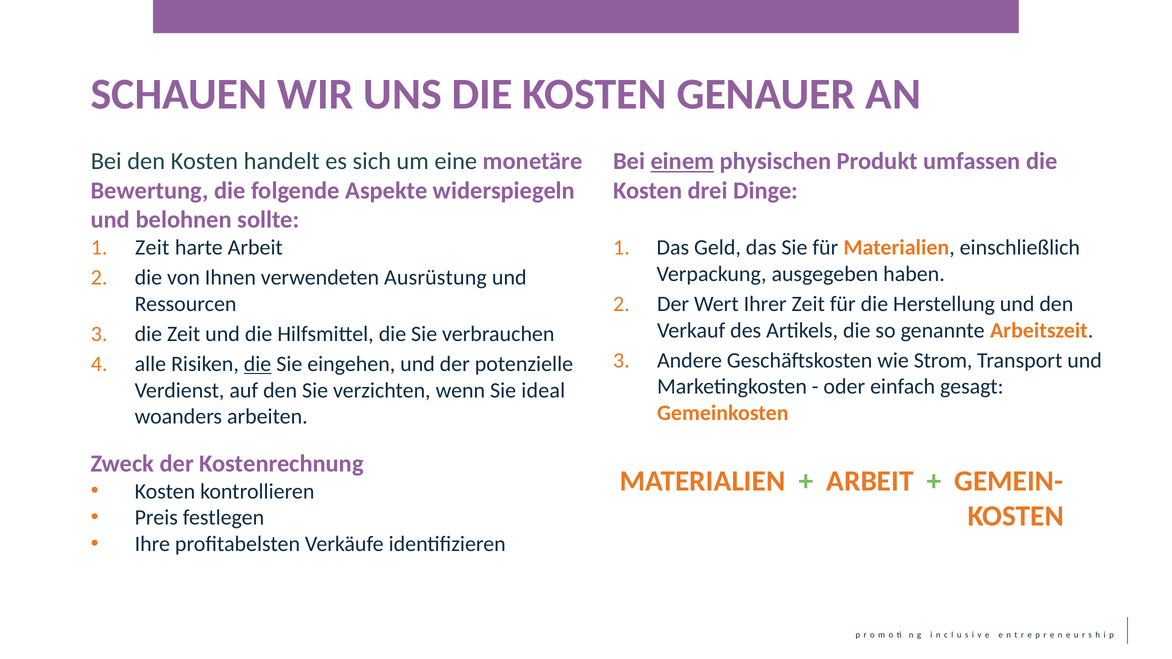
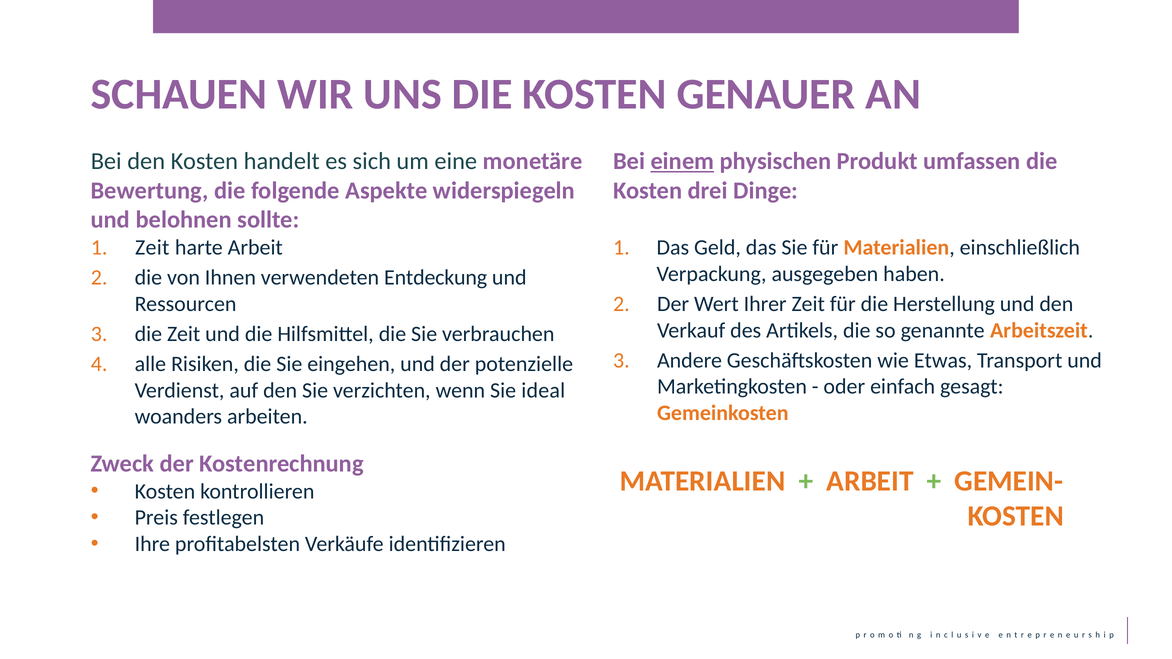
Ausrüstung: Ausrüstung -> Entdeckung (436, 278)
Strom: Strom -> Etwas (943, 360)
die underline: present -> none (258, 364)
